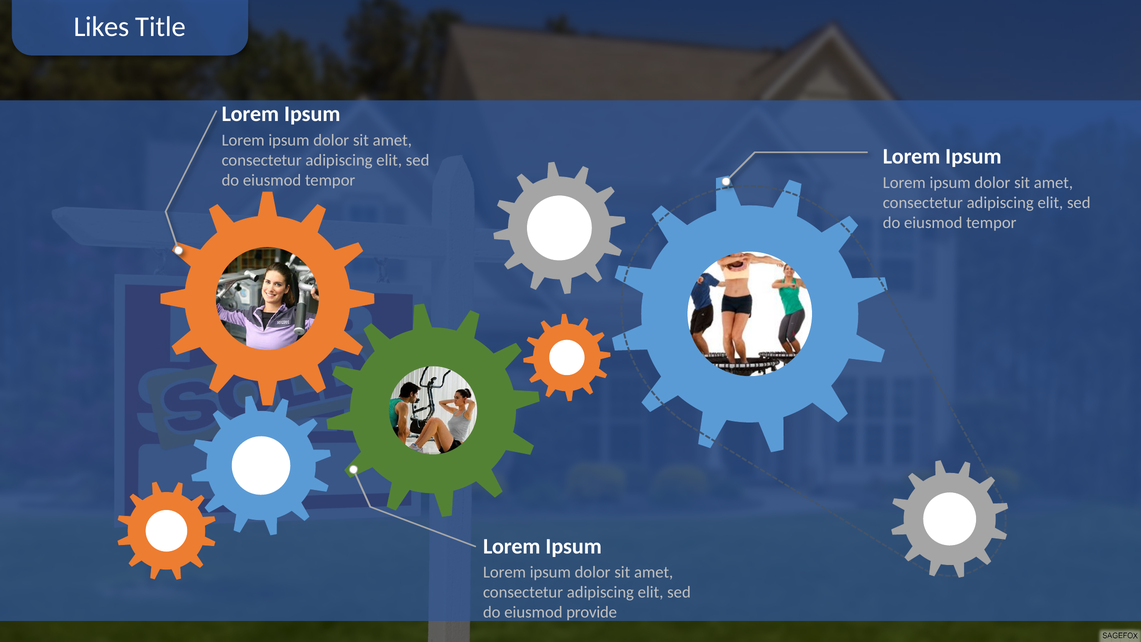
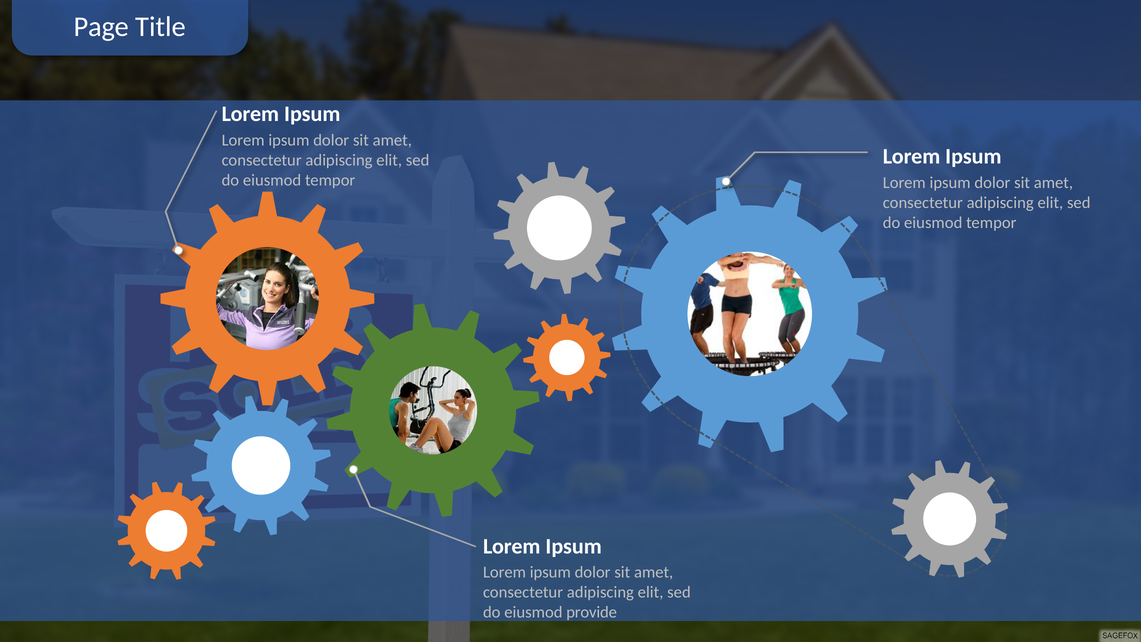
Likes: Likes -> Page (101, 27)
